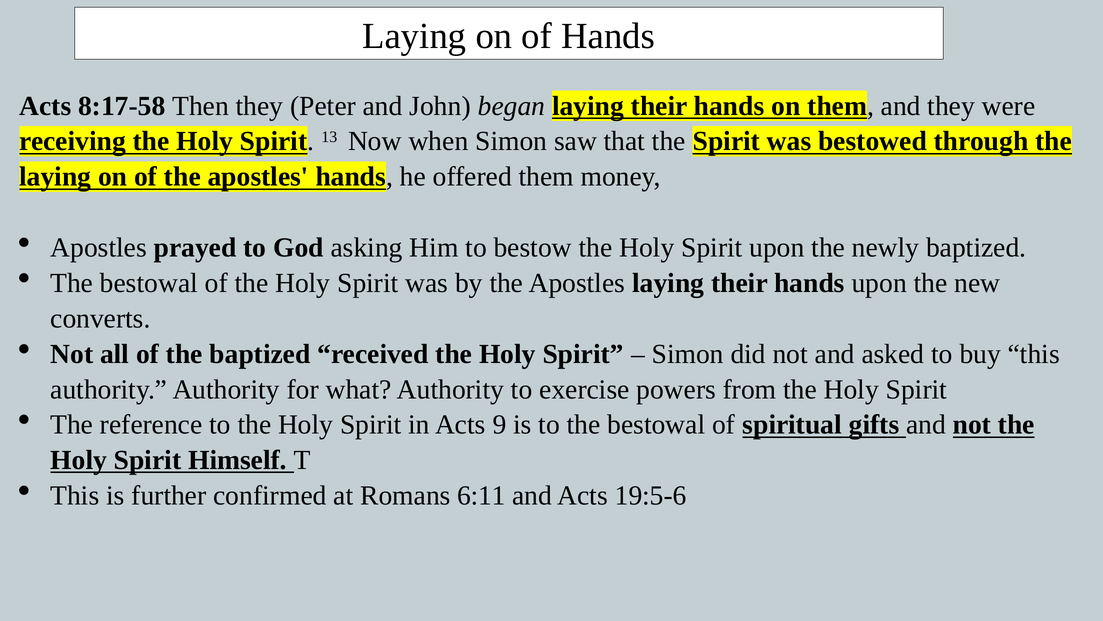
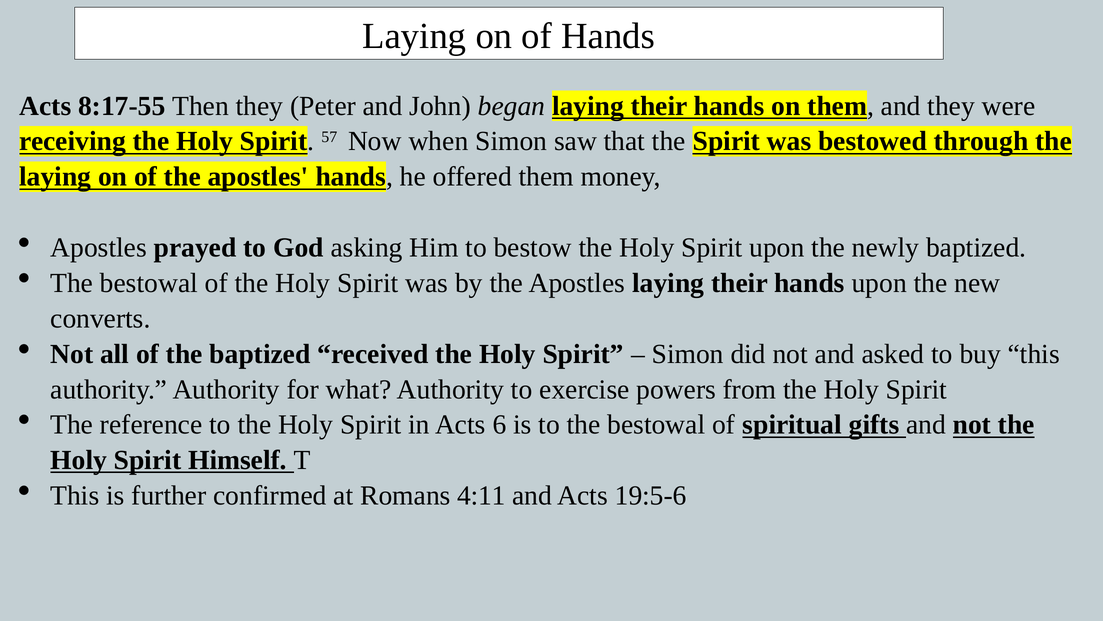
8:17-58: 8:17-58 -> 8:17-55 (122, 106)
13: 13 -> 57 (329, 137)
9: 9 -> 6 (499, 424)
6:11: 6:11 -> 4:11 (481, 495)
